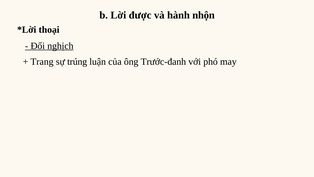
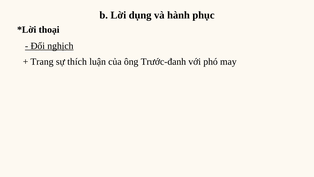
được: được -> dụng (140, 15)
nhộn: nhộn -> phục (203, 15)
trúng: trúng -> thích (77, 62)
